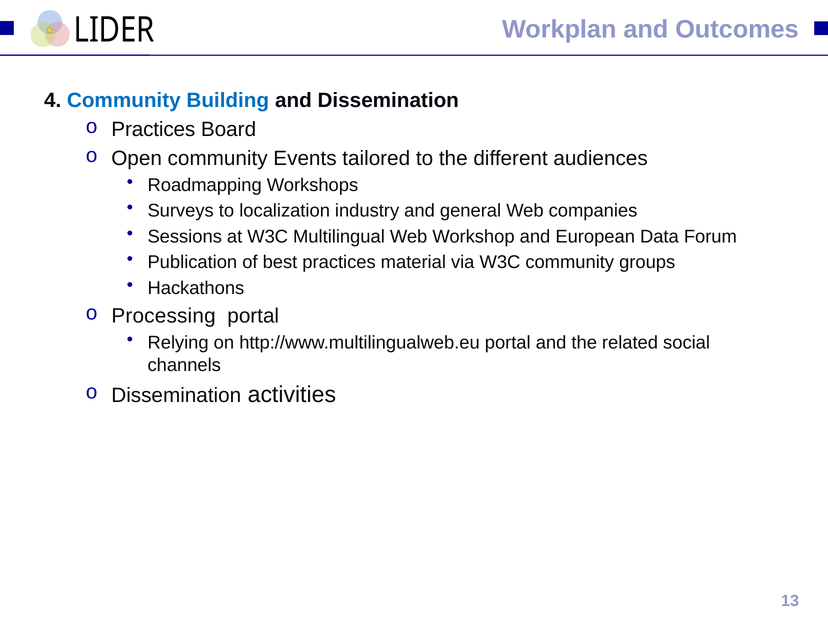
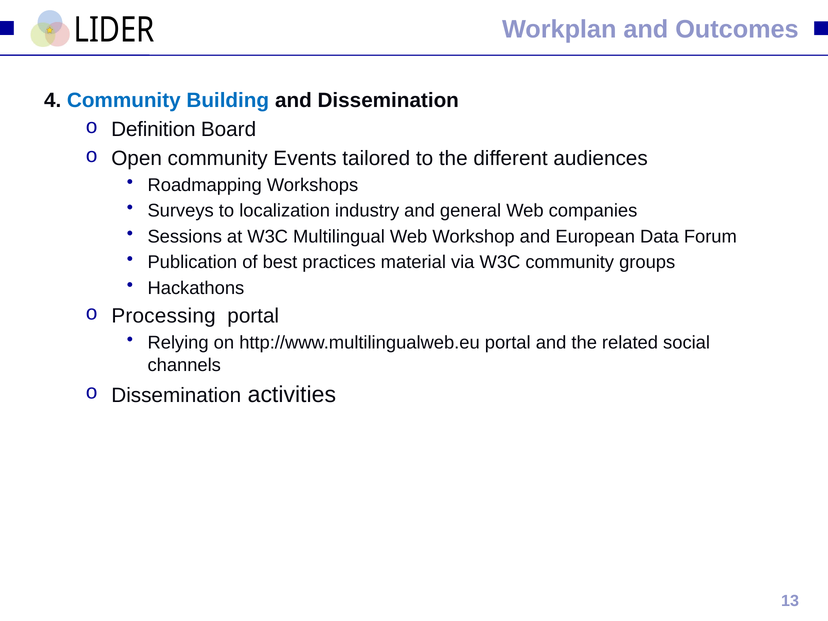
Practices: Practices -> Definition (153, 129)
